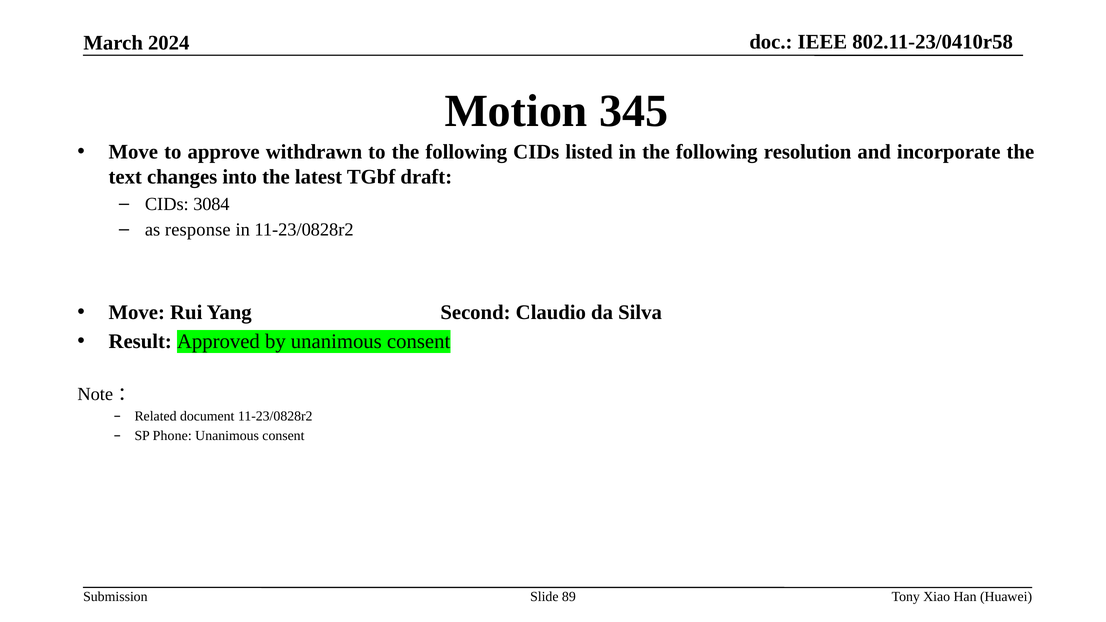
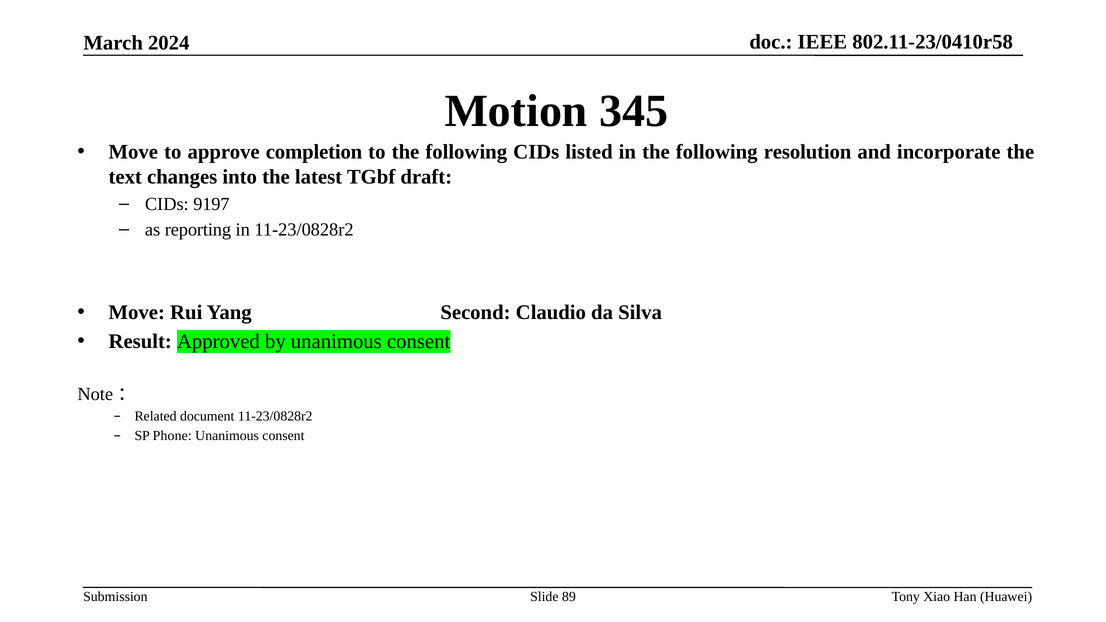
withdrawn: withdrawn -> completion (314, 152)
3084: 3084 -> 9197 (211, 204)
response: response -> reporting (198, 230)
